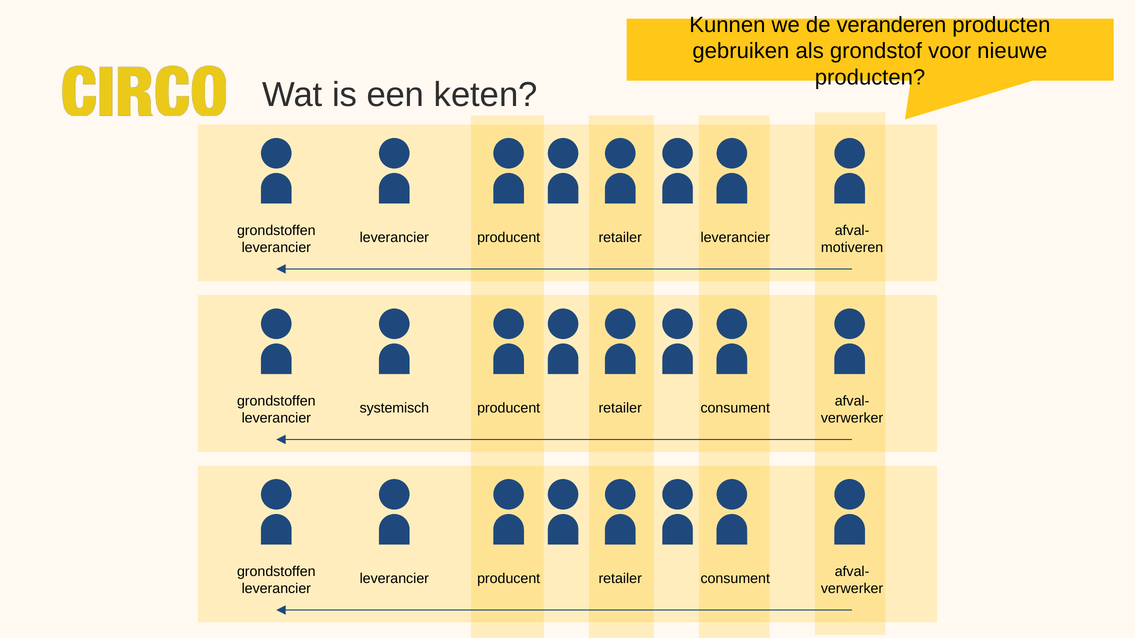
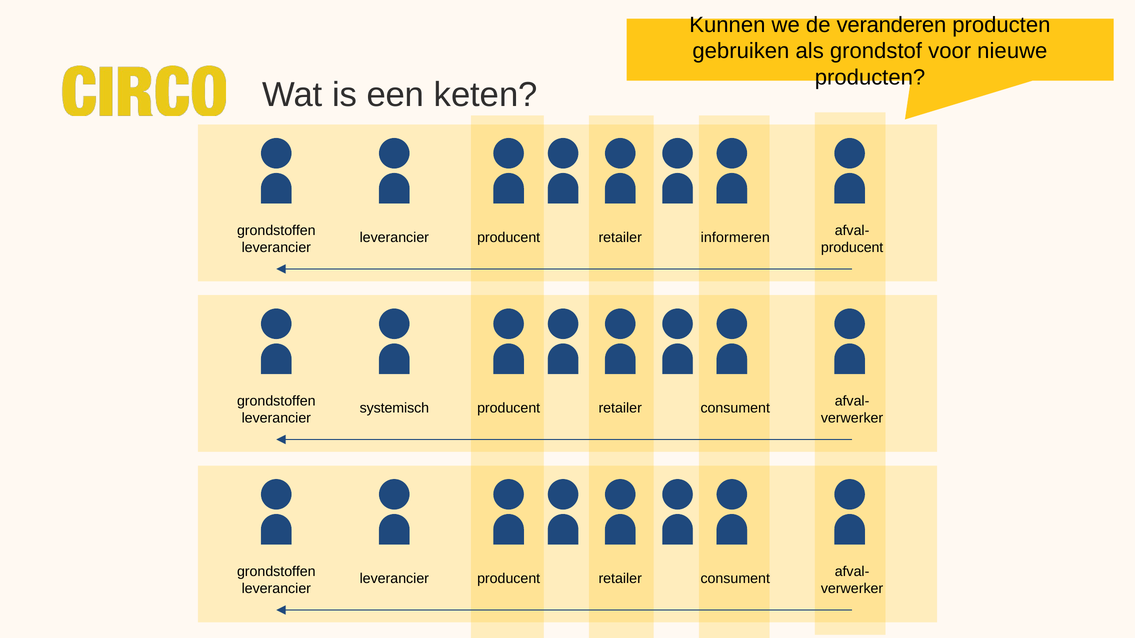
retailer leverancier: leverancier -> informeren (735, 238)
motiveren: motiveren -> producent (852, 248)
